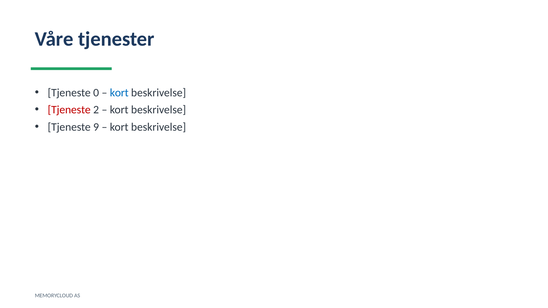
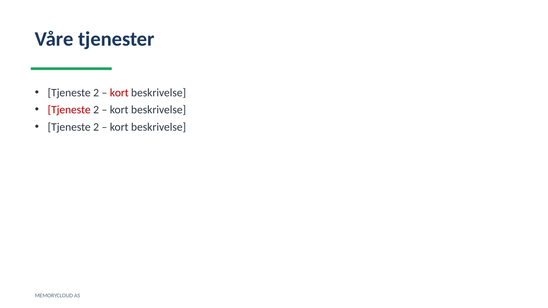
0: 0 -> 2 (96, 93)
kort colour: blue -> red (119, 93)
9: 9 -> 2 (96, 127)
